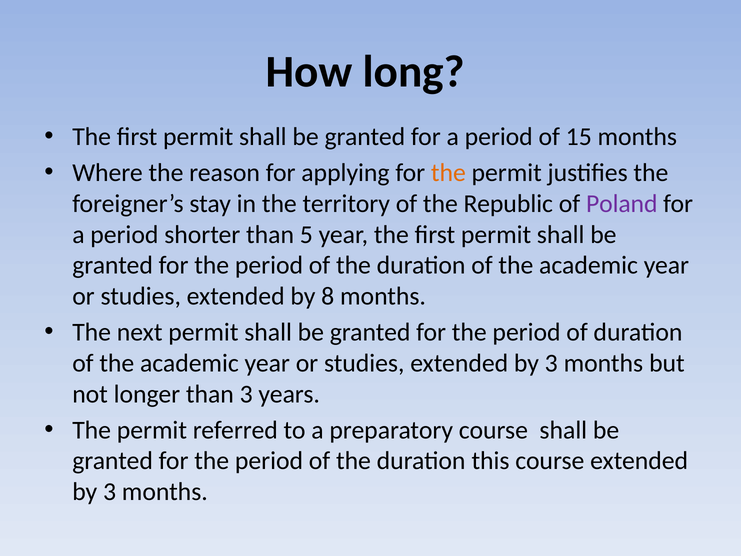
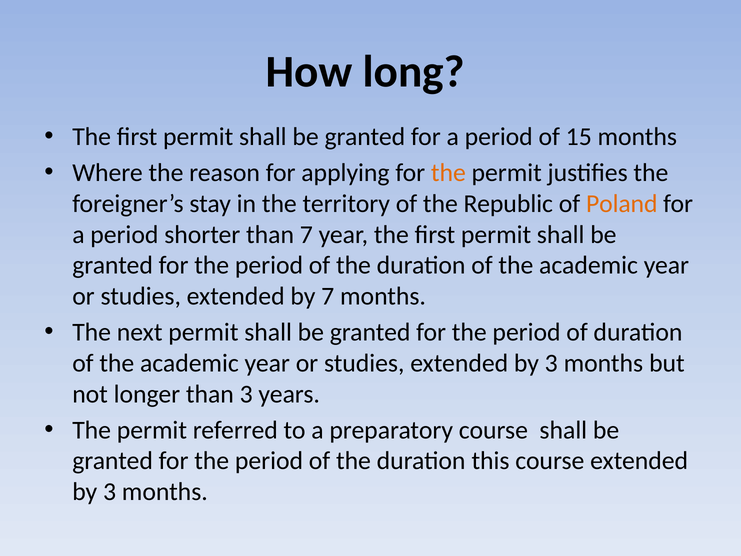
Poland colour: purple -> orange (622, 204)
than 5: 5 -> 7 (306, 234)
by 8: 8 -> 7 (328, 296)
